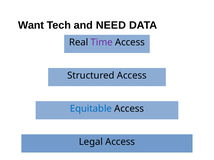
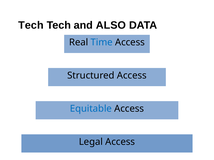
Want: Want -> Tech (31, 25)
NEED: NEED -> ALSO (111, 25)
Time colour: purple -> blue (102, 42)
